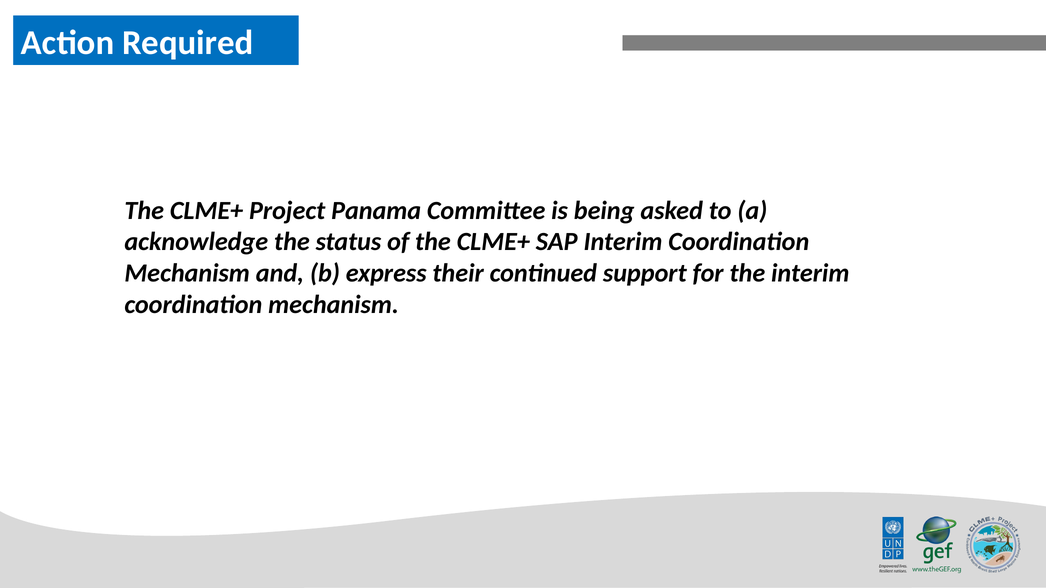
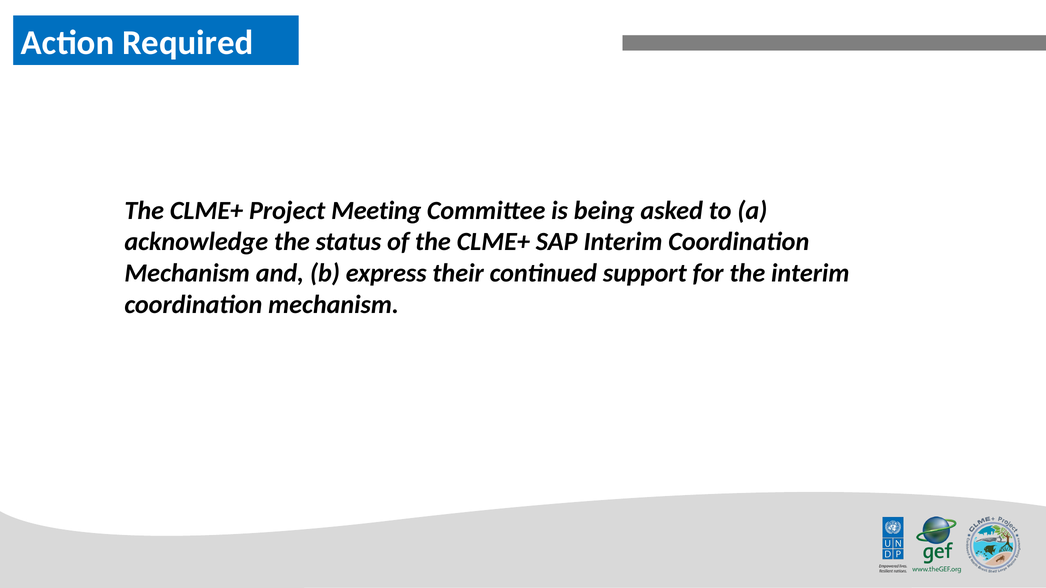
Panama: Panama -> Meeting (376, 211)
